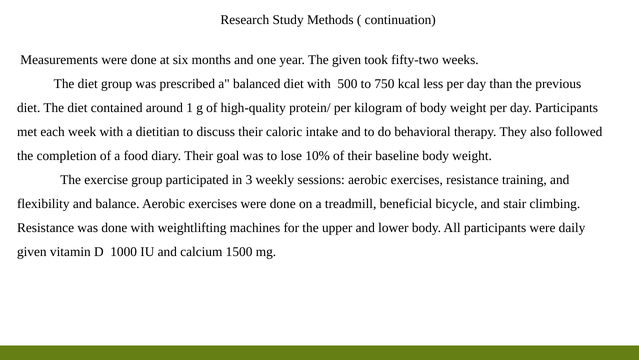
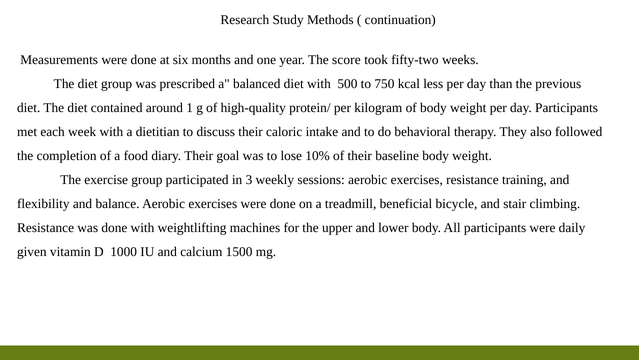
The given: given -> score (346, 60)
